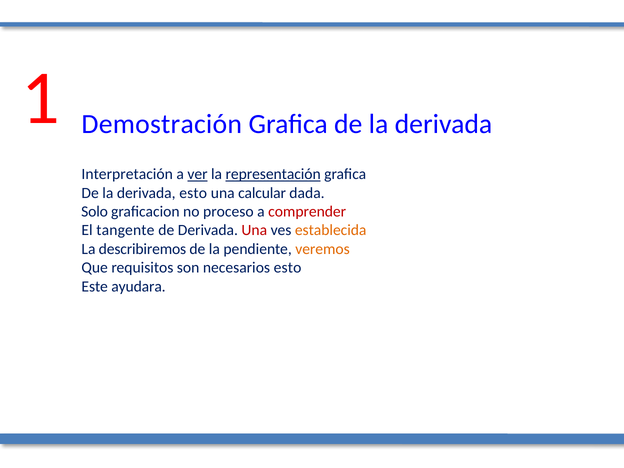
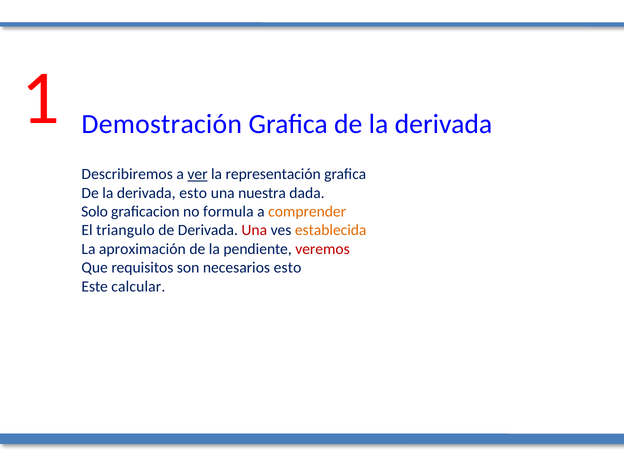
Interpretación: Interpretación -> Describiremos (127, 174)
representación underline: present -> none (273, 174)
calcular: calcular -> nuestra (262, 193)
proceso: proceso -> formula (228, 212)
comprender colour: red -> orange (307, 212)
tangente: tangente -> triangulo (125, 230)
describiremos: describiremos -> aproximación (142, 249)
veremos colour: orange -> red (323, 249)
ayudara: ayudara -> calcular (138, 286)
